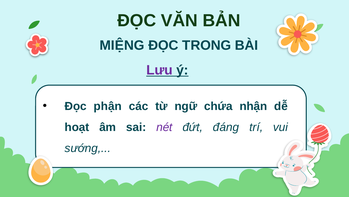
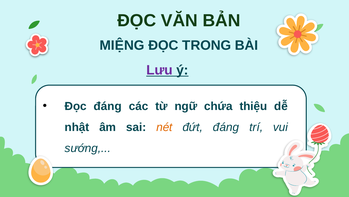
Đọc phận: phận -> đáng (108, 106)
nhận: nhận -> thiệu (253, 106)
hoạt: hoạt -> nhật (77, 127)
nét colour: purple -> orange (164, 127)
